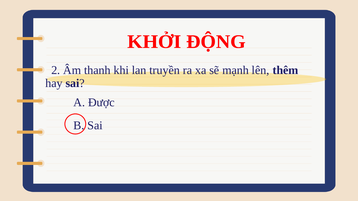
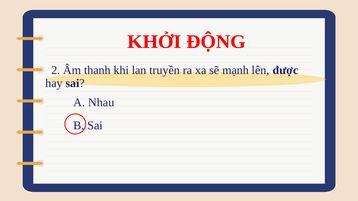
thêm: thêm -> được (285, 70)
Được: Được -> Nhau (101, 103)
